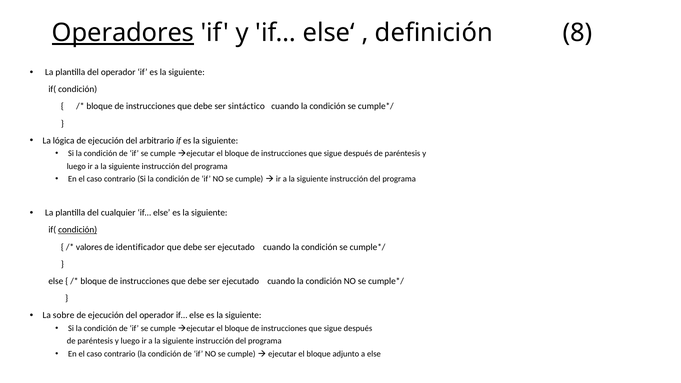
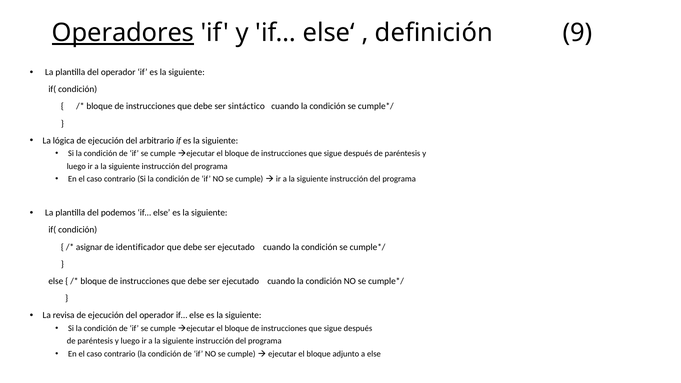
8: 8 -> 9 (578, 33)
cualquier: cualquier -> podemos (118, 213)
condición underline: present -> none (78, 230)
valores: valores -> asignar (89, 247)
sobre: sobre -> revisa (64, 315)
